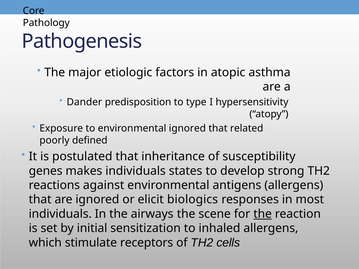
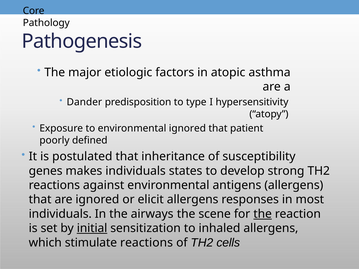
related: related -> patient (247, 128)
elicit biologics: biologics -> allergens (193, 200)
initial underline: none -> present (92, 228)
stimulate receptors: receptors -> reactions (146, 243)
